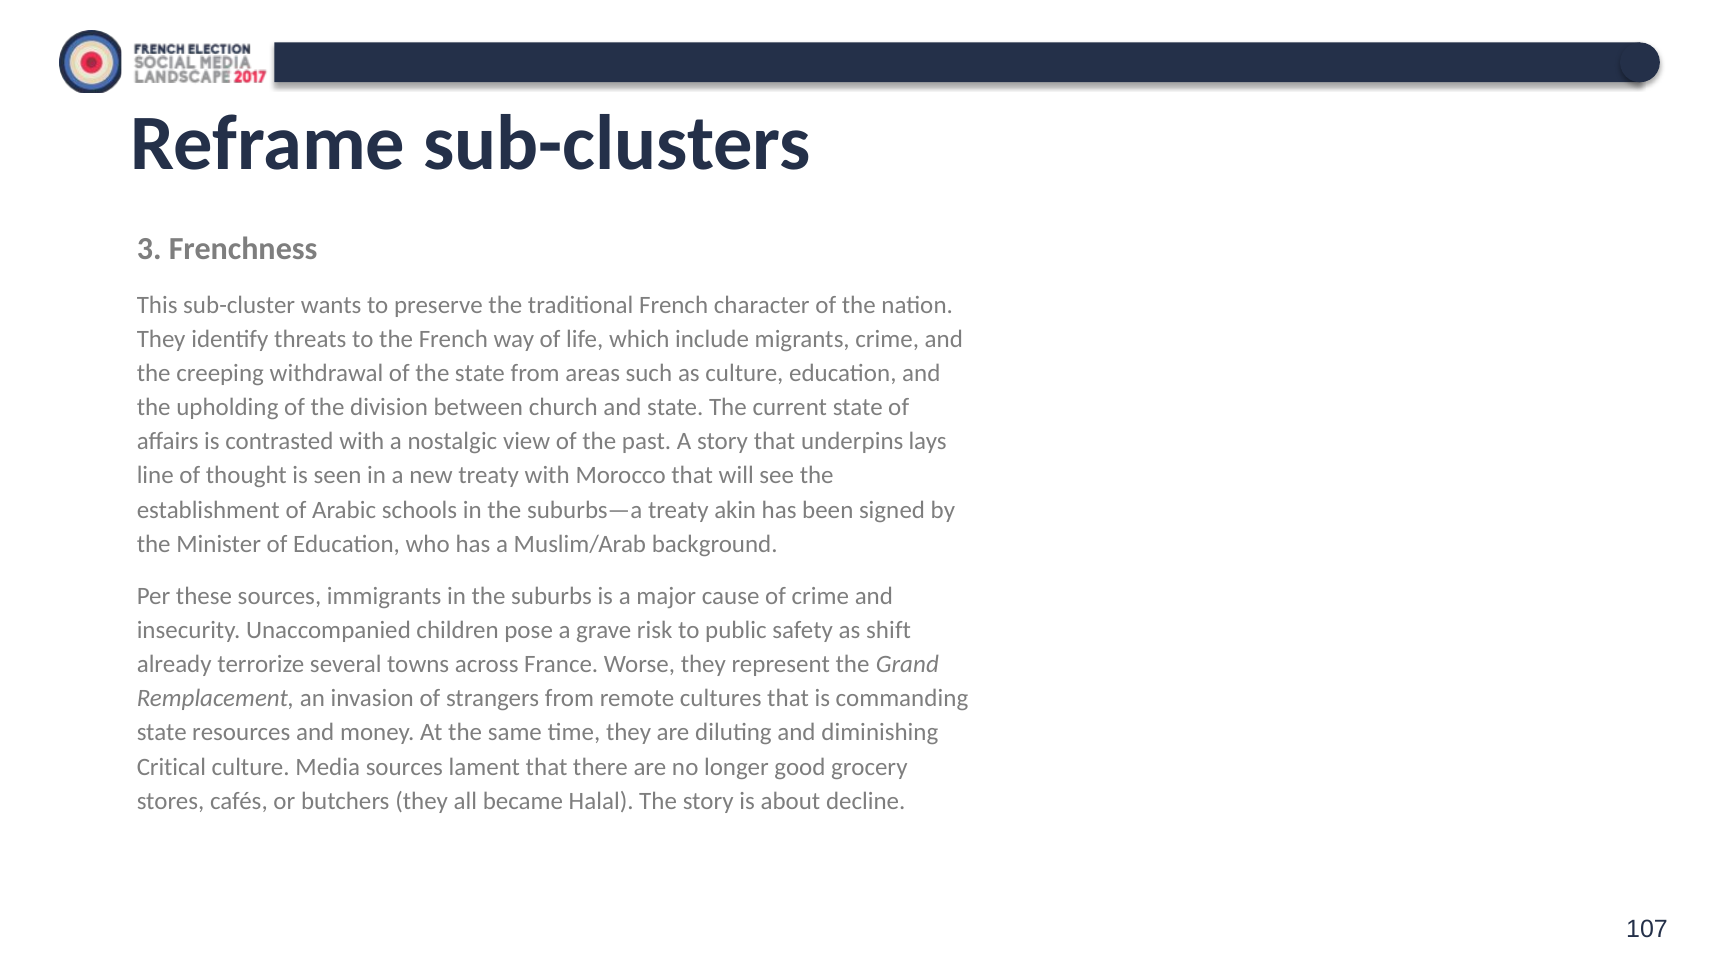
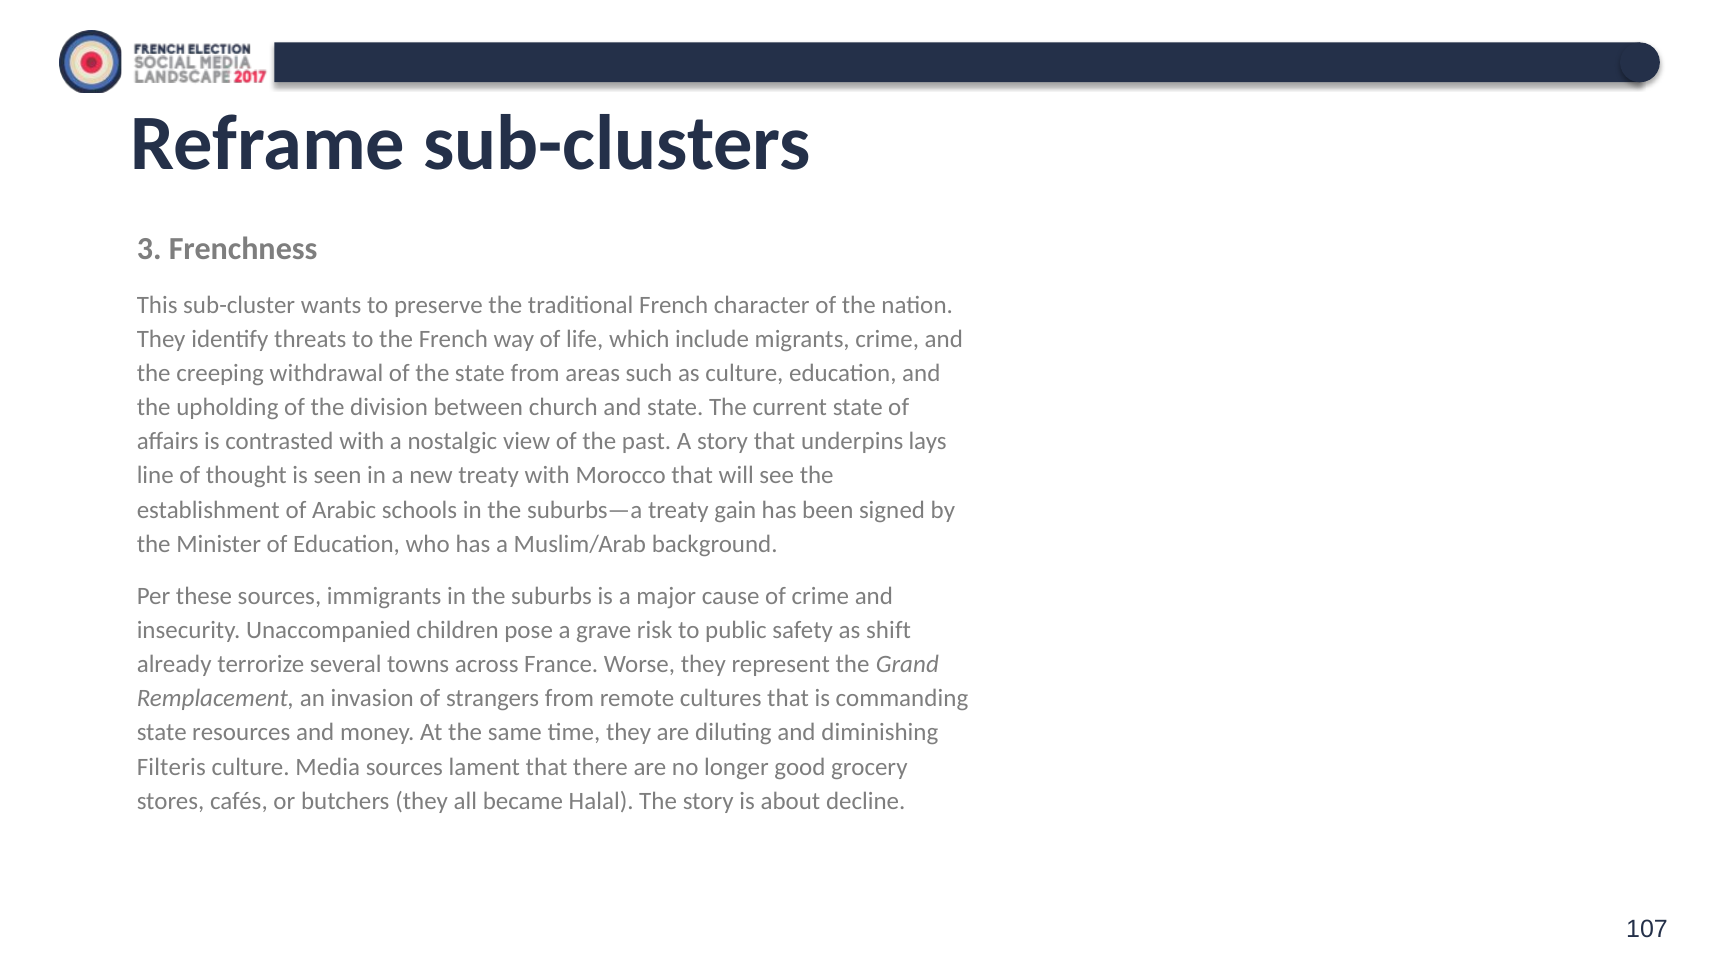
akin: akin -> gain (735, 510)
Critical: Critical -> Filteris (171, 767)
